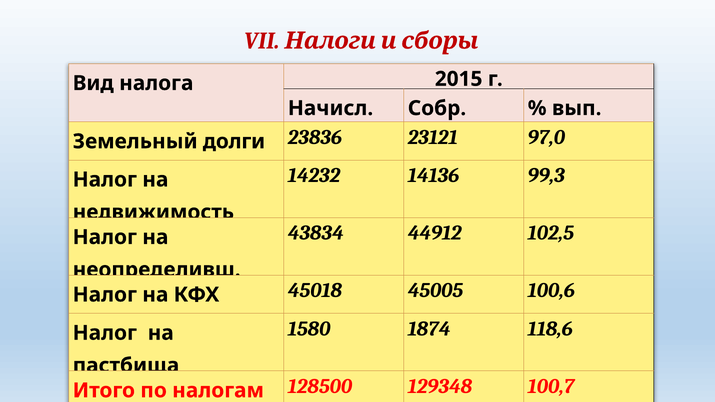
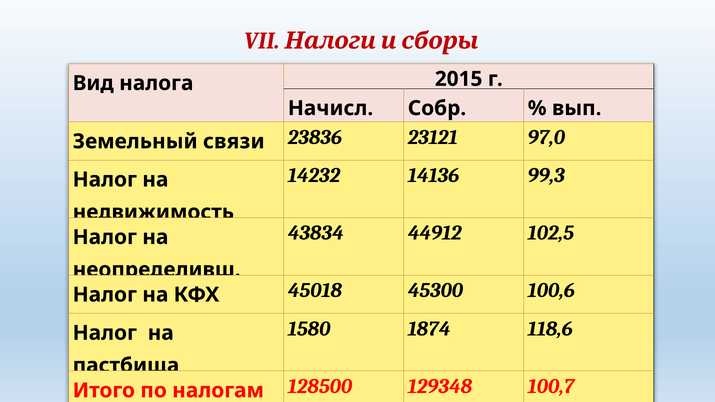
долги: долги -> связи (234, 141)
45005: 45005 -> 45300 (435, 291)
